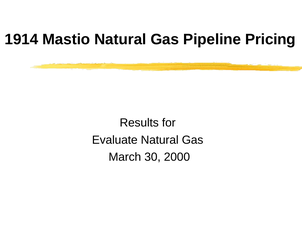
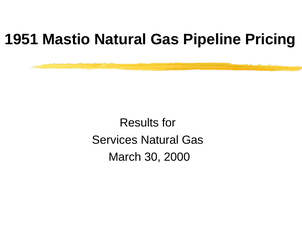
1914: 1914 -> 1951 (21, 39)
Evaluate: Evaluate -> Services (115, 140)
